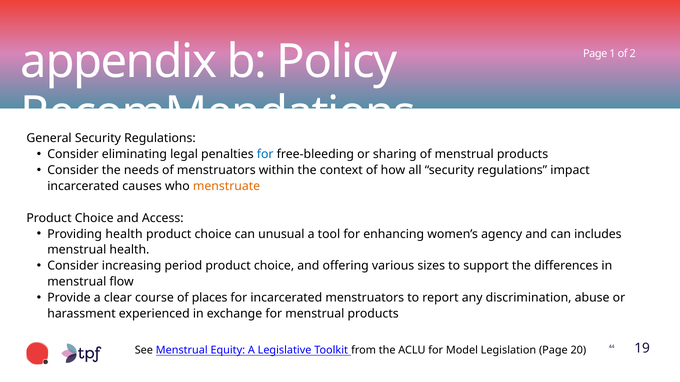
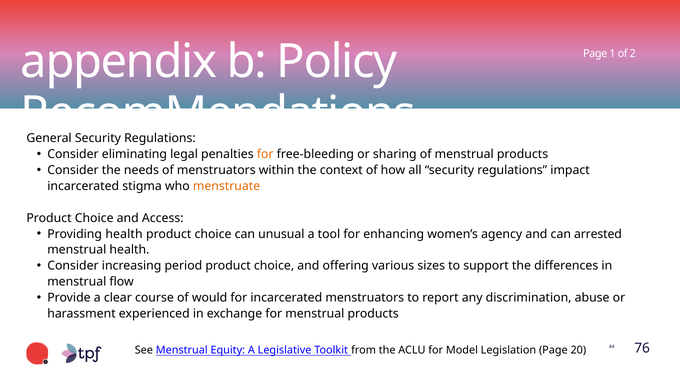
for colour: blue -> orange (265, 155)
causes: causes -> stigma (142, 186)
includes: includes -> arrested (598, 234)
places: places -> would (210, 298)
19: 19 -> 76 (642, 349)
